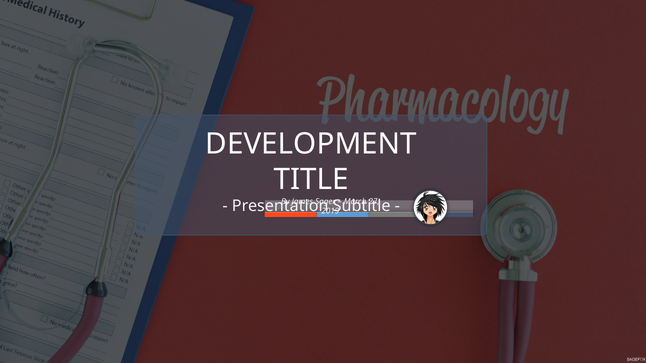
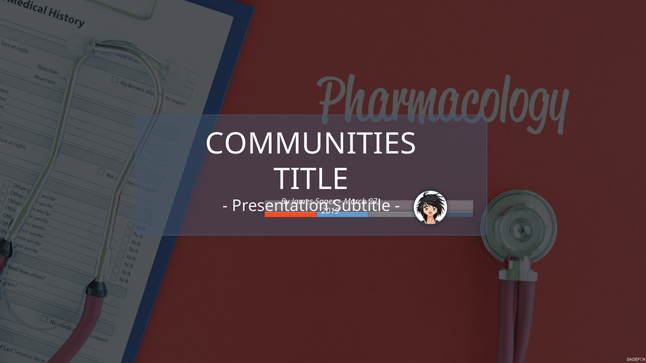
DEVELOPMENT: DEVELOPMENT -> COMMUNITIES (311, 144)
